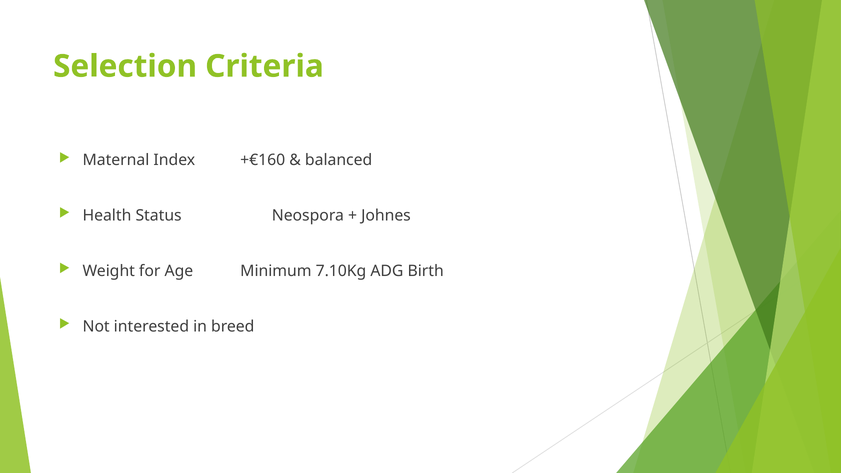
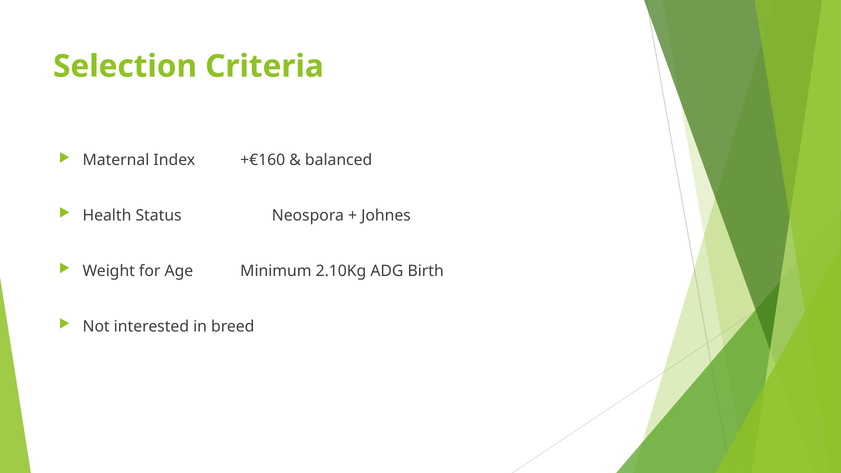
7.10Kg: 7.10Kg -> 2.10Kg (341, 271)
